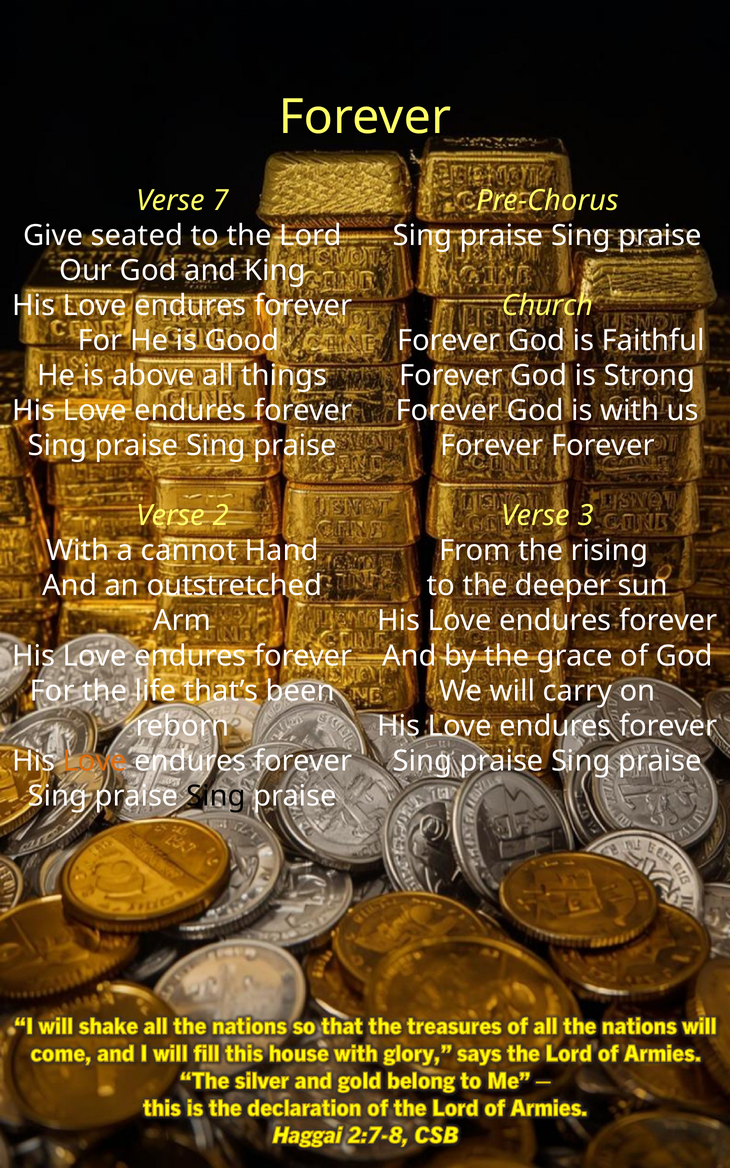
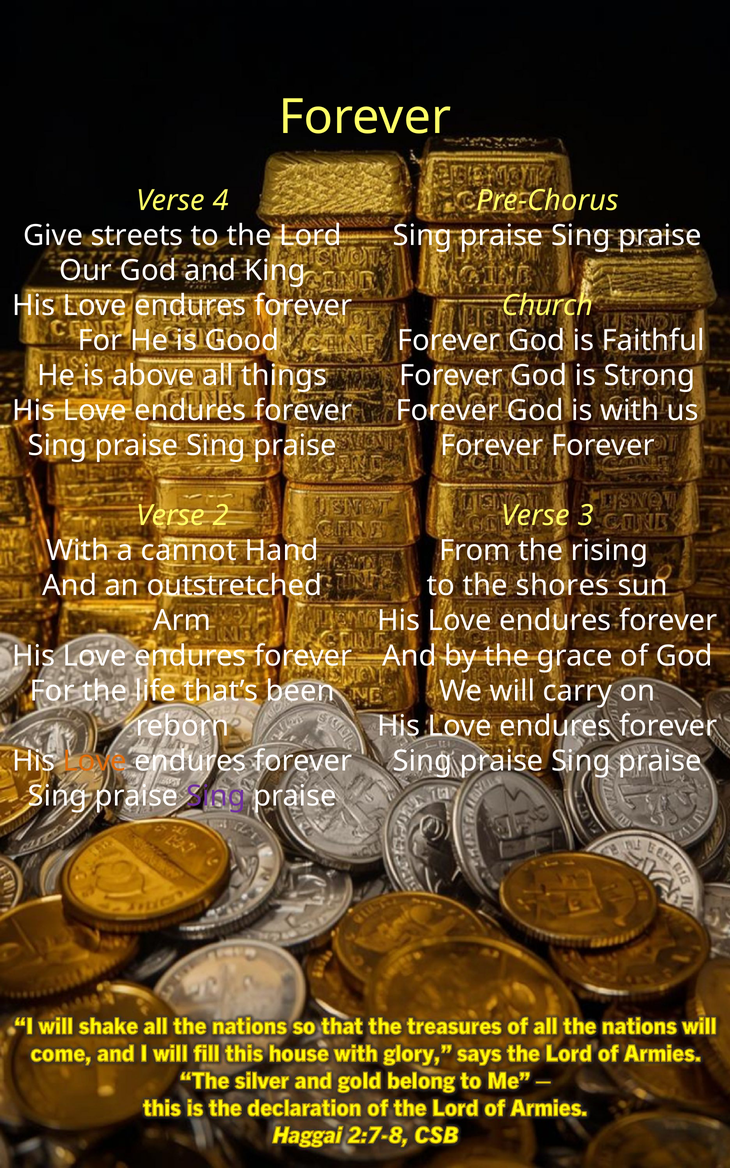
7: 7 -> 4 (221, 200)
seated: seated -> streets (137, 235)
deeper: deeper -> shores (563, 586)
Sing colour: black -> purple (216, 796)
